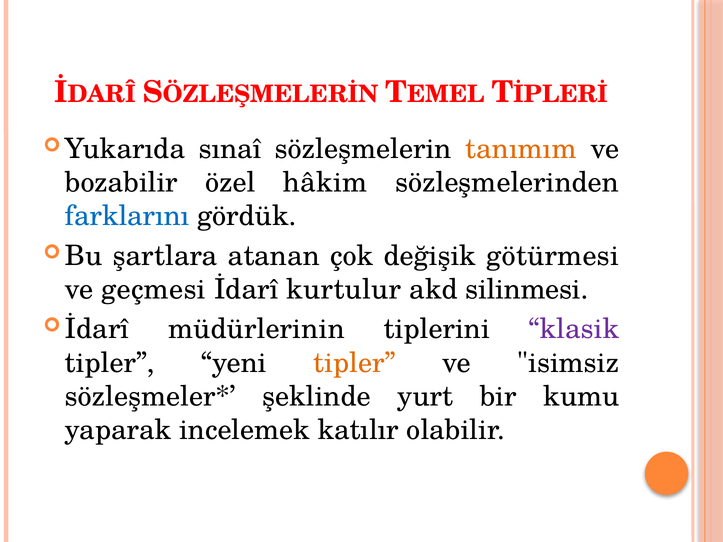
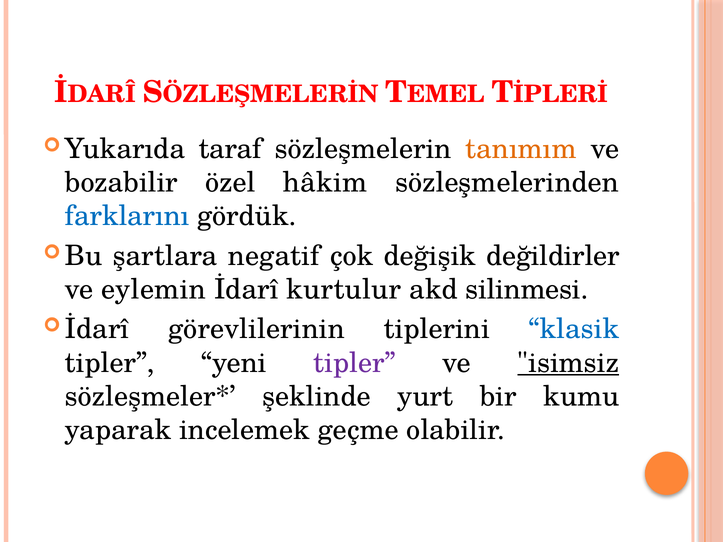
sınaî: sınaî -> taraf (230, 149)
atanan: atanan -> negatif (274, 256)
götürmesi: götürmesi -> değildirler (553, 256)
geçmesi: geçmesi -> eylemin (154, 290)
müdürlerinin: müdürlerinin -> görevlilerinin (257, 329)
klasik colour: purple -> blue (574, 329)
tipler colour: orange -> purple (355, 363)
isimsiz underline: none -> present (568, 363)
katılır: katılır -> geçme (358, 430)
